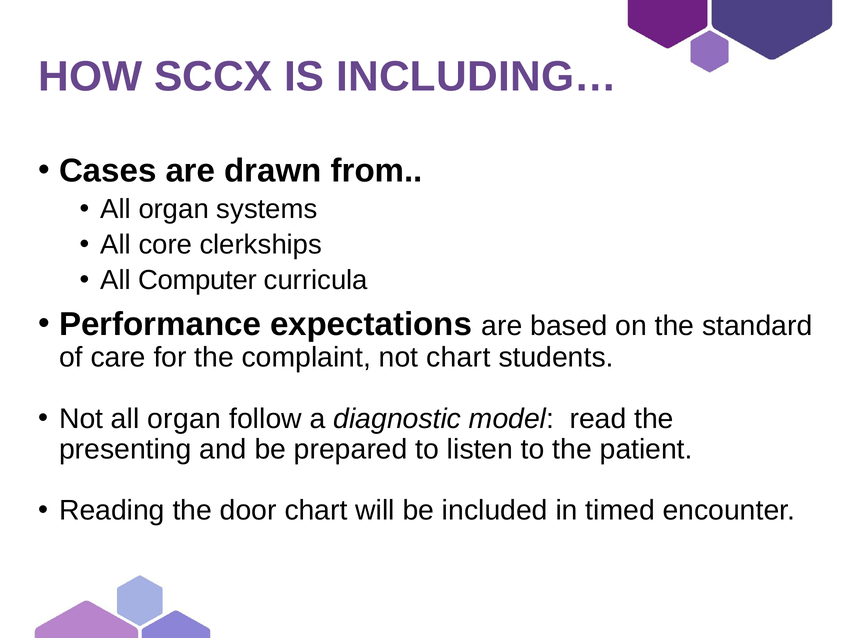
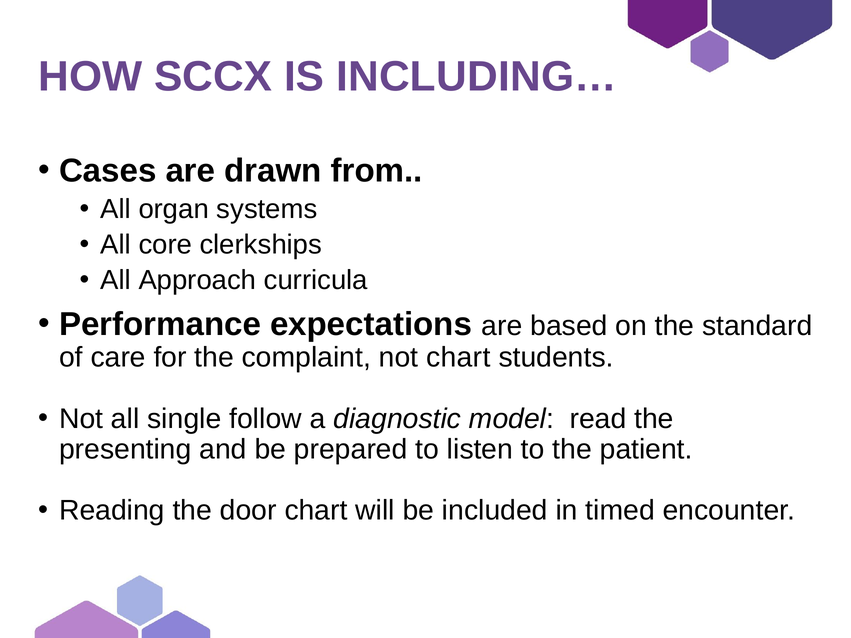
Computer: Computer -> Approach (197, 280)
Not all organ: organ -> single (184, 419)
